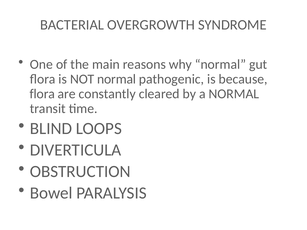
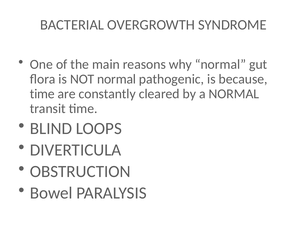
flora: flora -> time (42, 94)
